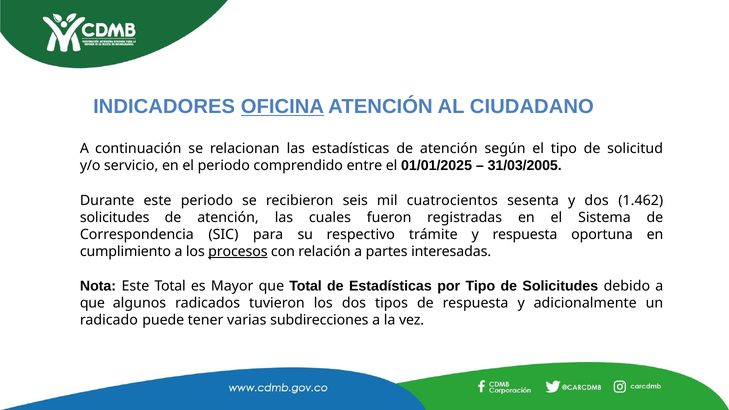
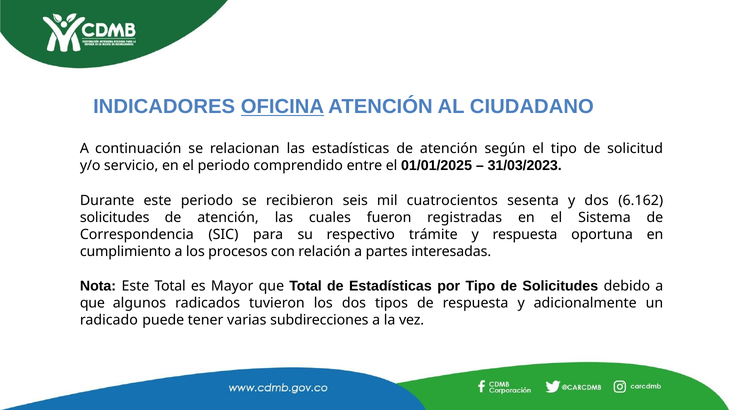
31/03/2005: 31/03/2005 -> 31/03/2023 (525, 166)
1.462: 1.462 -> 6.162 (641, 201)
procesos underline: present -> none (238, 252)
